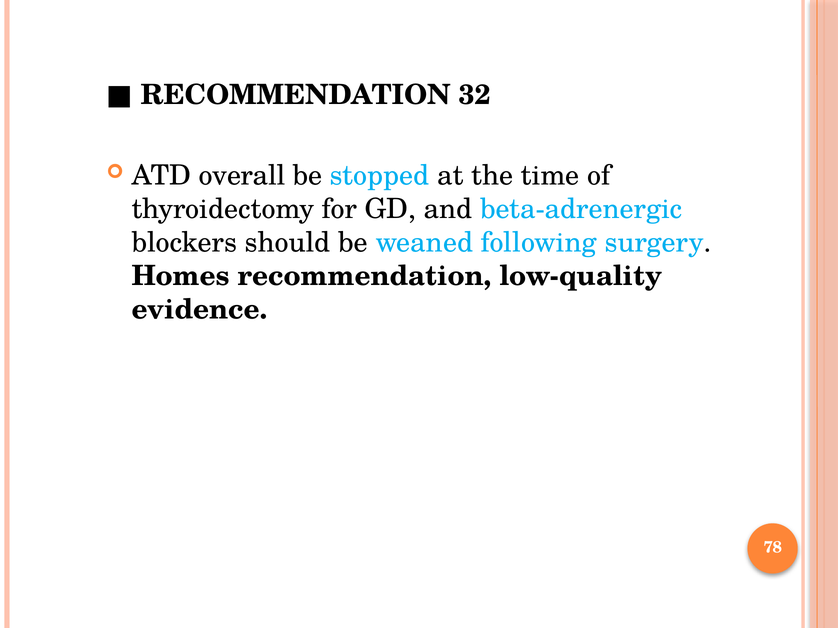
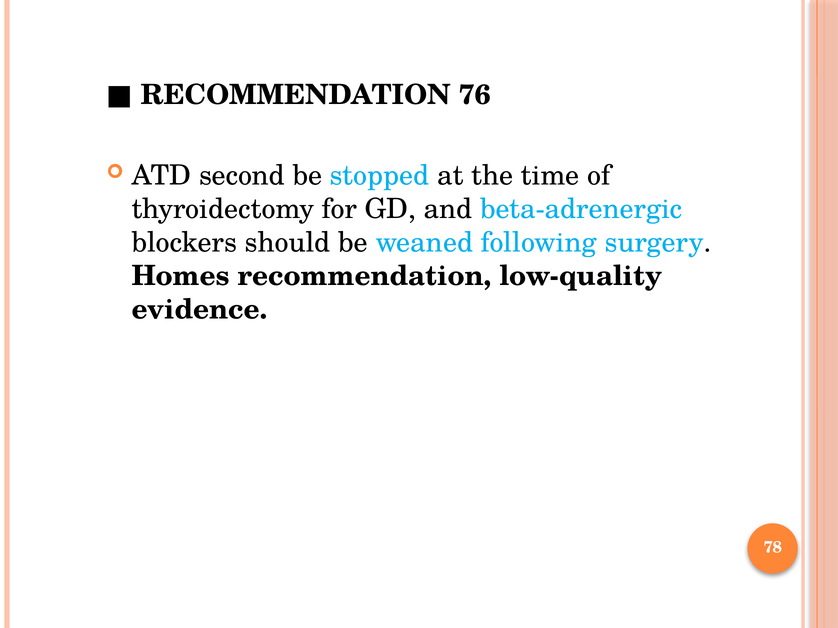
32: 32 -> 76 (475, 95)
overall: overall -> second (242, 176)
